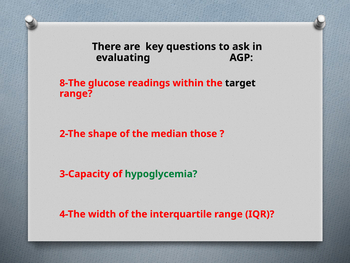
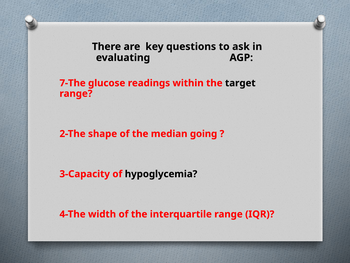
8-The: 8-The -> 7-The (73, 83)
those: those -> going (204, 134)
hypoglycemia colour: green -> black (161, 174)
